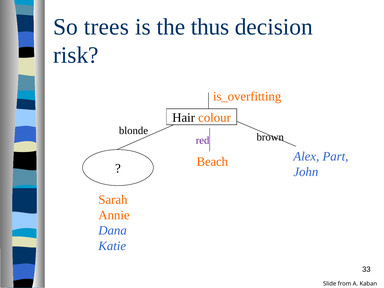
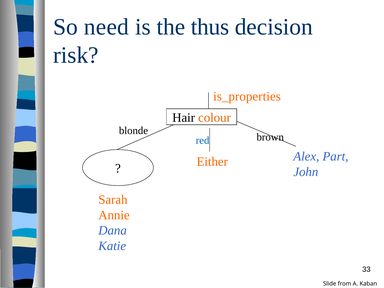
trees: trees -> need (106, 27)
is_overfitting: is_overfitting -> is_properties (247, 96)
red colour: purple -> blue (203, 140)
Beach: Beach -> Either (212, 162)
